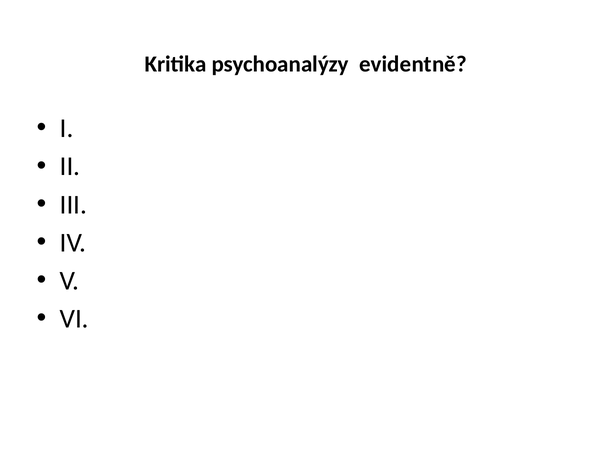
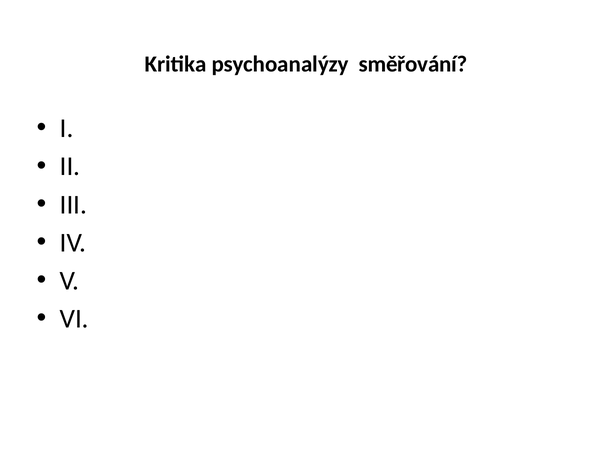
evidentně: evidentně -> směřování (413, 64)
